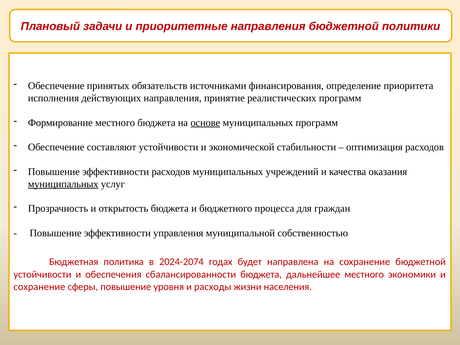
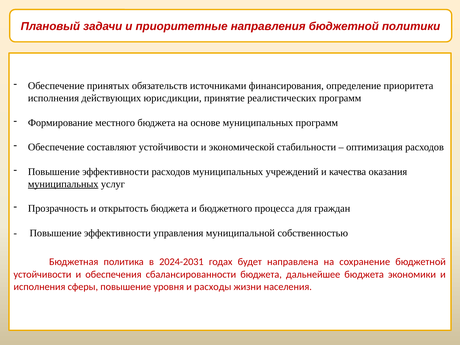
действующих направления: направления -> юрисдикции (173, 98)
основе underline: present -> none (205, 123)
2024-2074: 2024-2074 -> 2024-2031 (181, 262)
дальнейшее местного: местного -> бюджета (364, 274)
сохранение: сохранение -> исполнения (39, 287)
